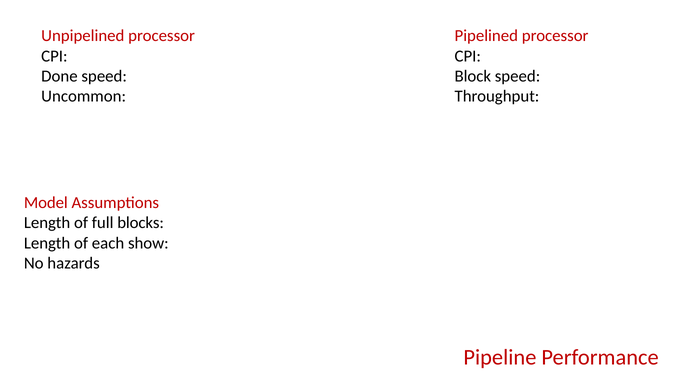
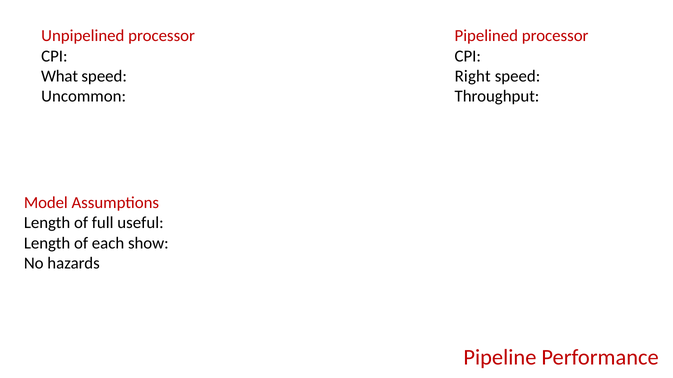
Done: Done -> What (60, 76)
Block: Block -> Right (473, 76)
blocks: blocks -> useful (140, 223)
